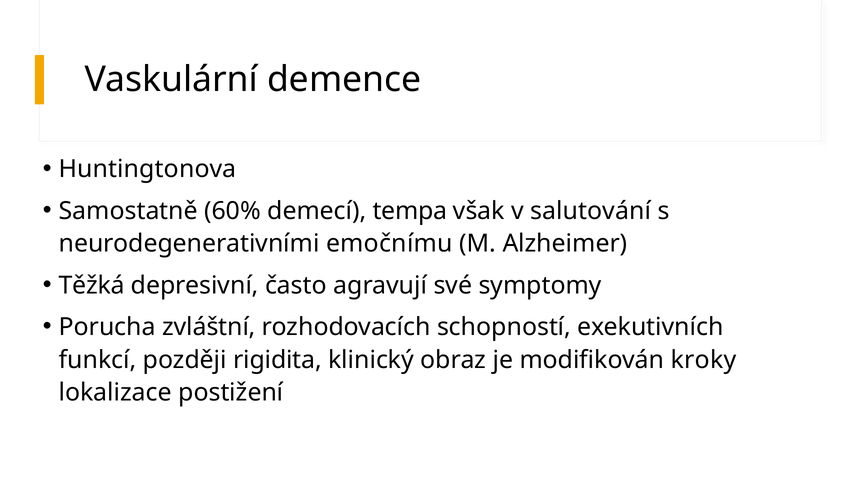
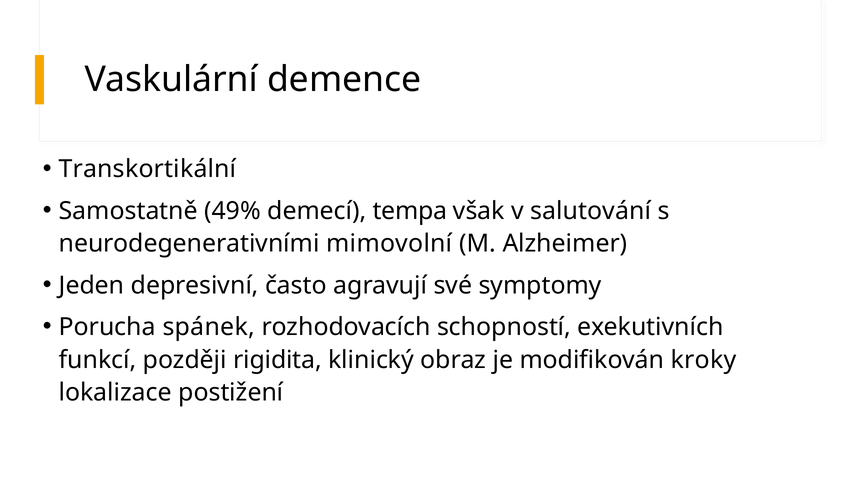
Huntingtonova: Huntingtonova -> Transkortikální (148, 169)
60%: 60% -> 49% (233, 211)
emočnímu: emočnímu -> mimovolní (389, 244)
Těžká: Těžká -> Jeden (92, 286)
zvláštní: zvláštní -> spánek (209, 327)
